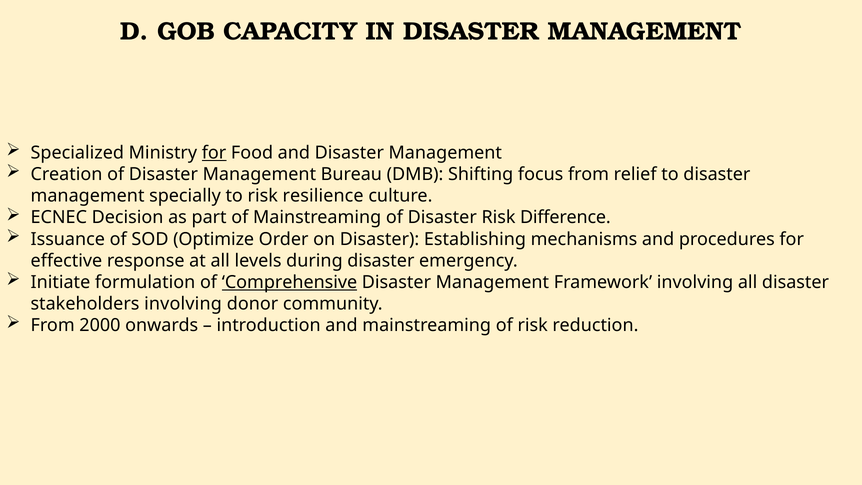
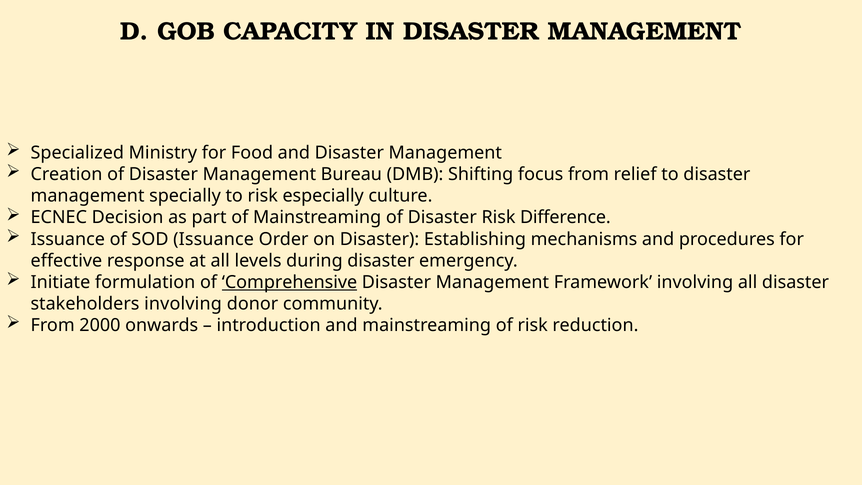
for underline: present -> none (214, 153)
resilience: resilience -> especially (323, 196)
SOD Optimize: Optimize -> Issuance (214, 239)
